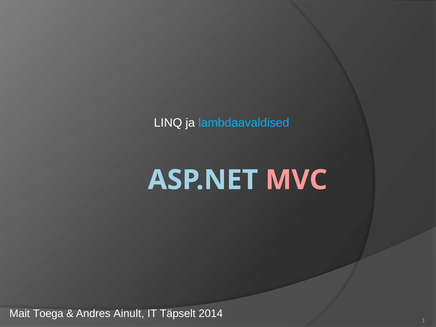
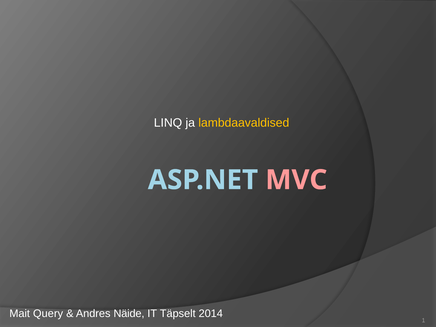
lambdaavaldised colour: light blue -> yellow (244, 123)
Toega: Toega -> Query (48, 314)
Ainult: Ainult -> Näide (129, 314)
